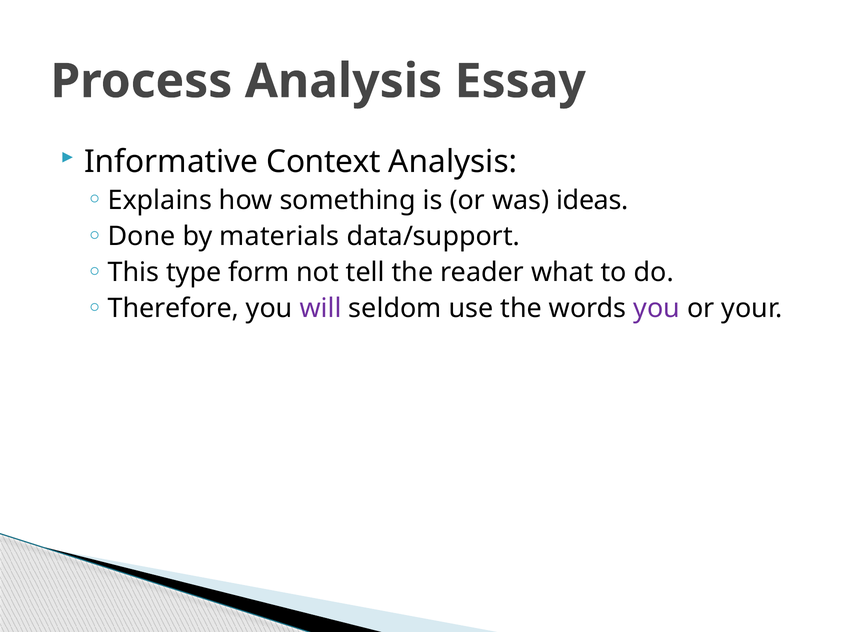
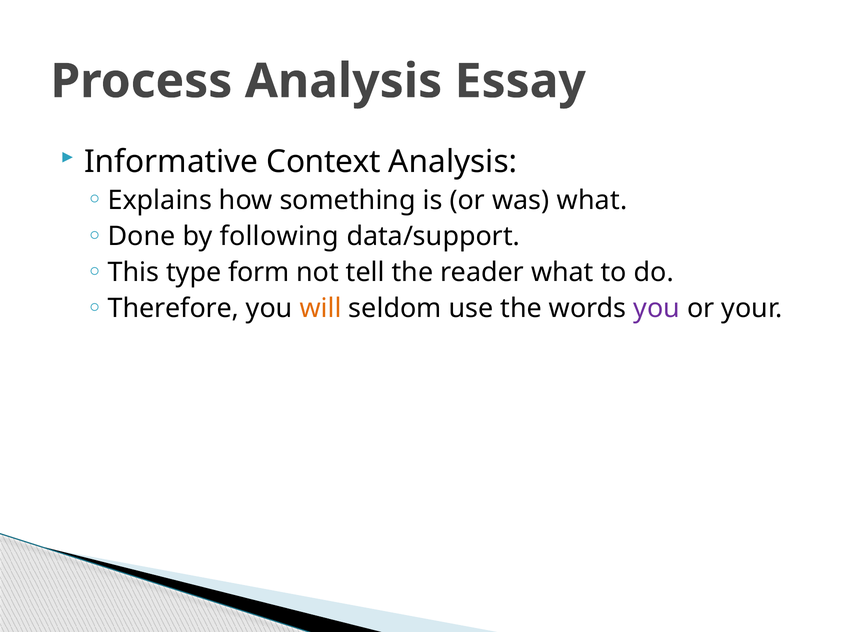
was ideas: ideas -> what (592, 201)
materials: materials -> following (279, 237)
will colour: purple -> orange (321, 309)
